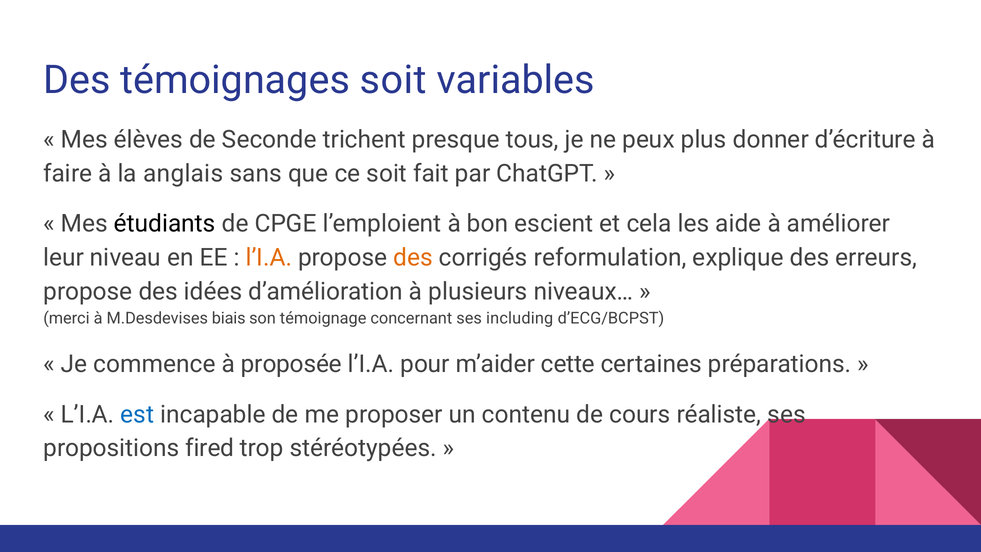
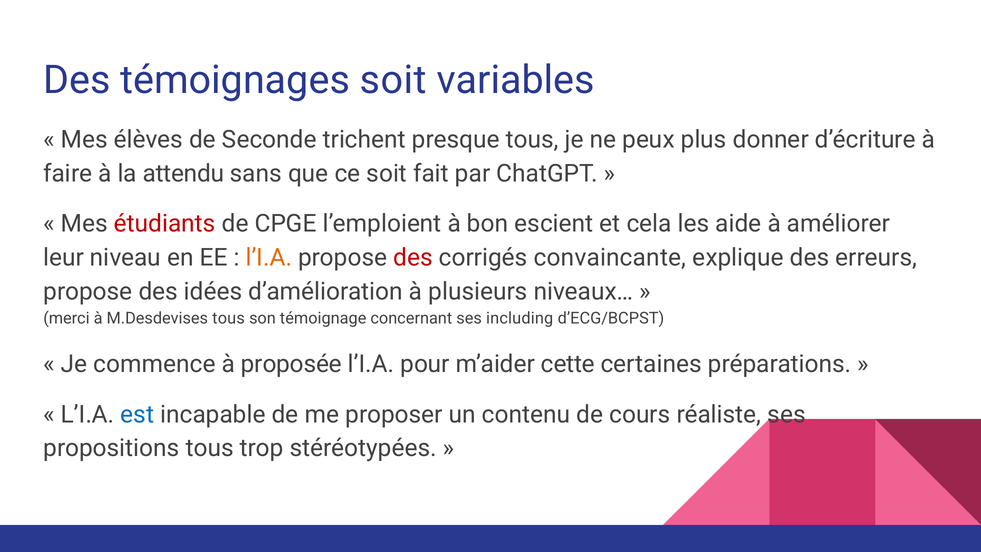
anglais: anglais -> attendu (183, 174)
étudiants colour: black -> red (165, 224)
des colour: orange -> red (413, 258)
reformulation: reformulation -> convaincante (610, 258)
M.Desdevises biais: biais -> tous (229, 318)
propositions fired: fired -> tous (210, 448)
